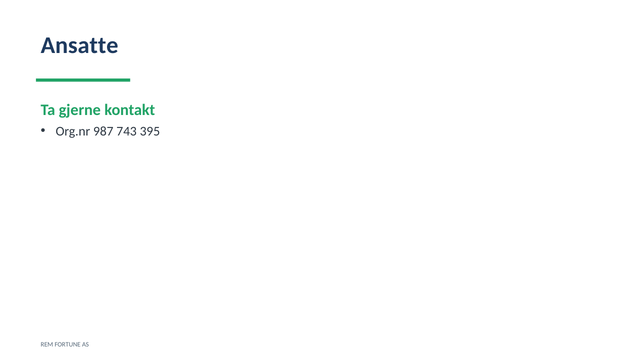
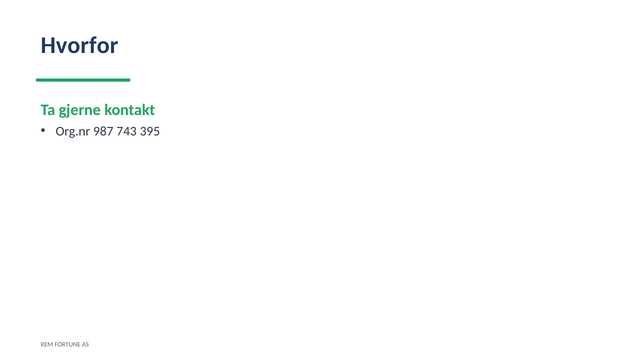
Ansatte: Ansatte -> Hvorfor (79, 46)
